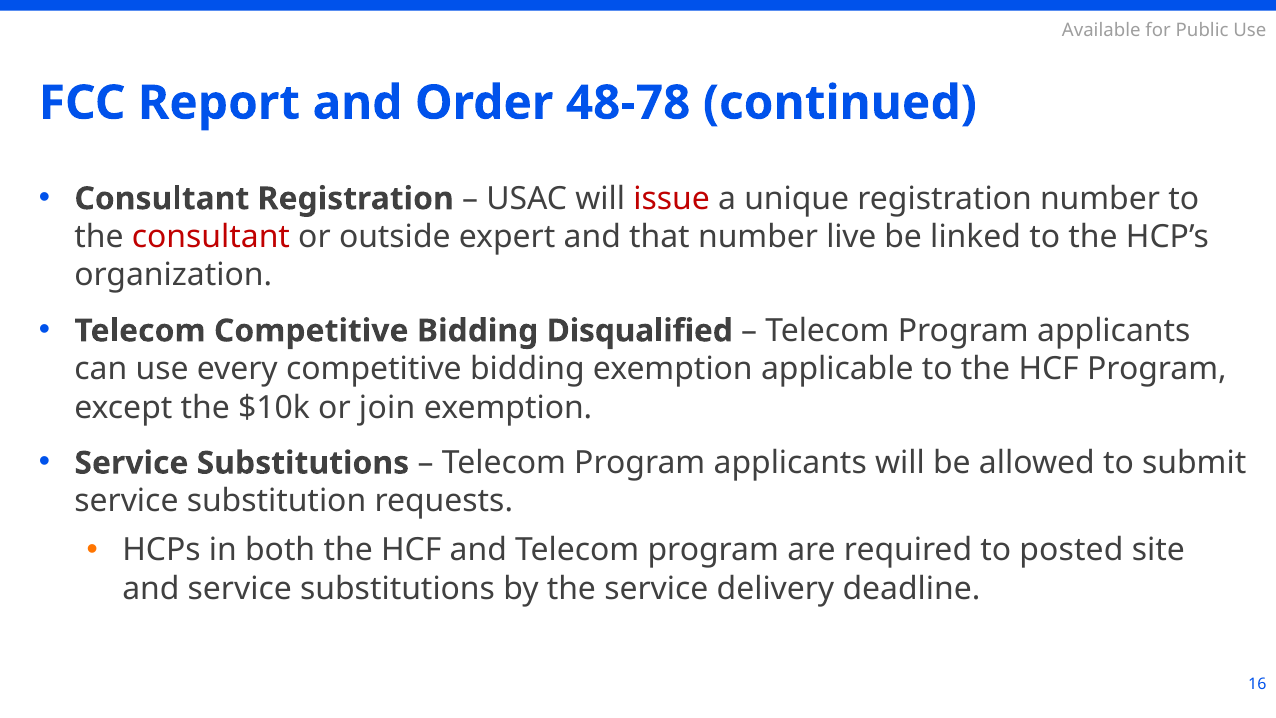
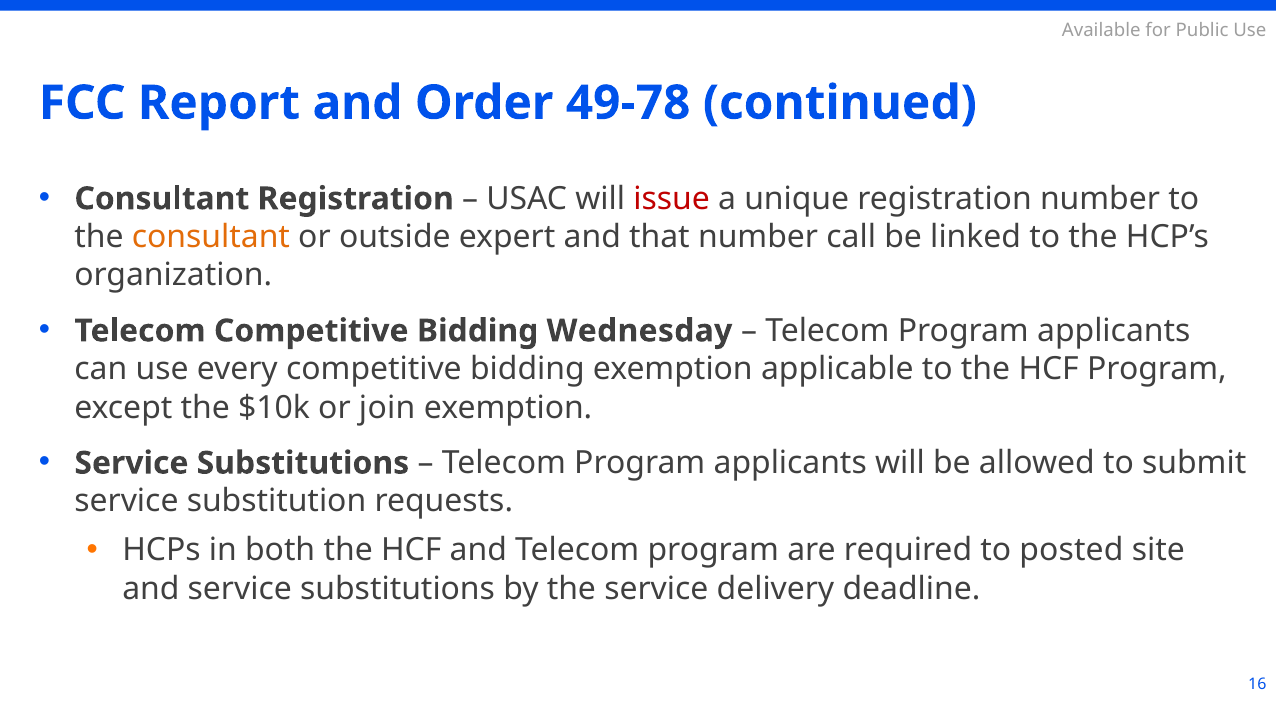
48-78: 48-78 -> 49-78 (628, 103)
consultant colour: red -> orange (211, 237)
live: live -> call (851, 237)
Disqualified: Disqualified -> Wednesday (639, 331)
